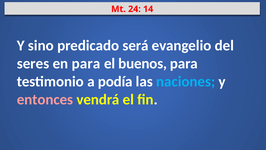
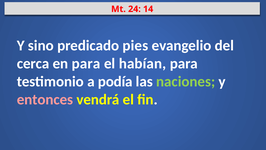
será: será -> pies (135, 45)
seres: seres -> cerca (33, 63)
buenos: buenos -> habían (142, 63)
naciones colour: light blue -> light green (186, 81)
